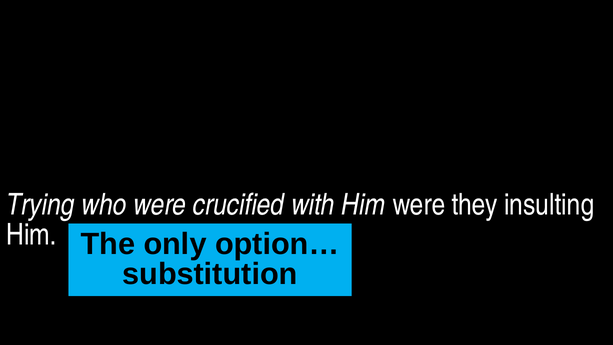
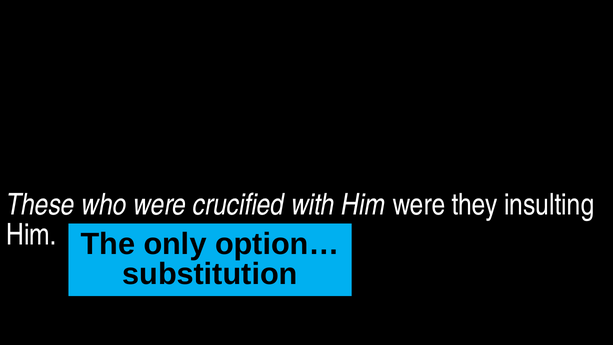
Trying: Trying -> These (40, 205)
